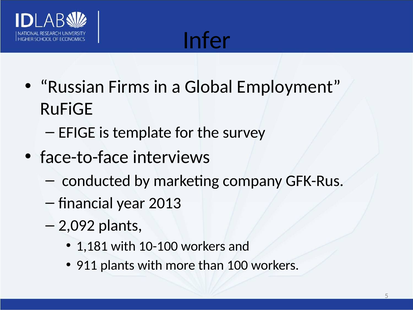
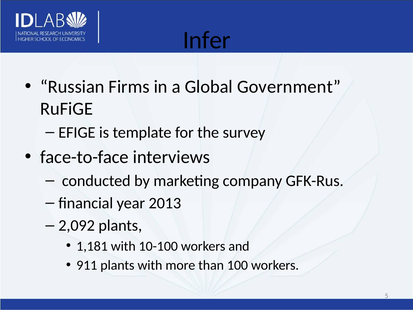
Employment: Employment -> Government (289, 87)
